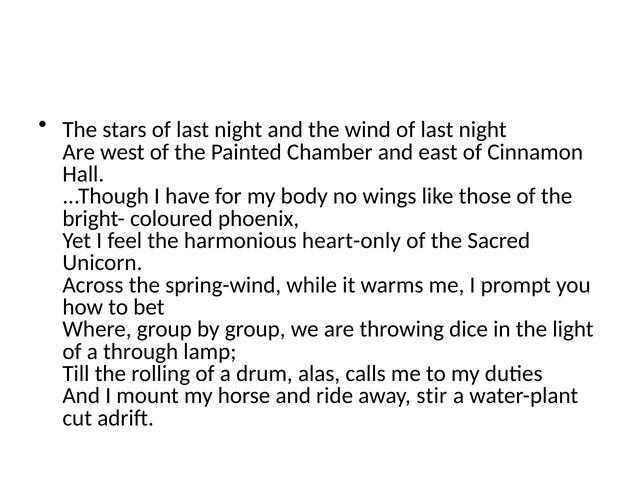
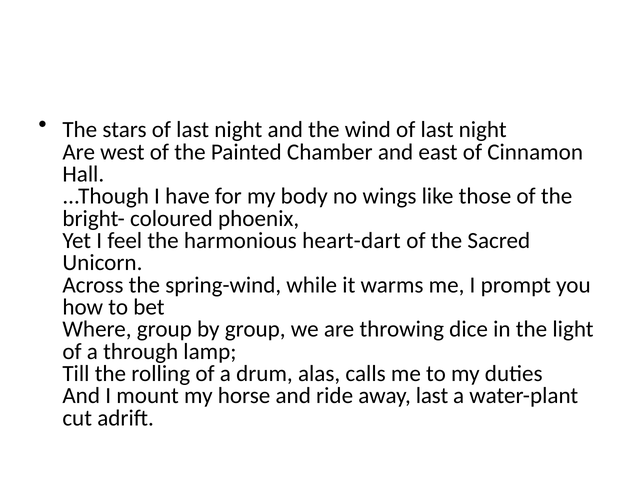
heart-only: heart-only -> heart-dart (351, 241)
away stir: stir -> last (432, 396)
